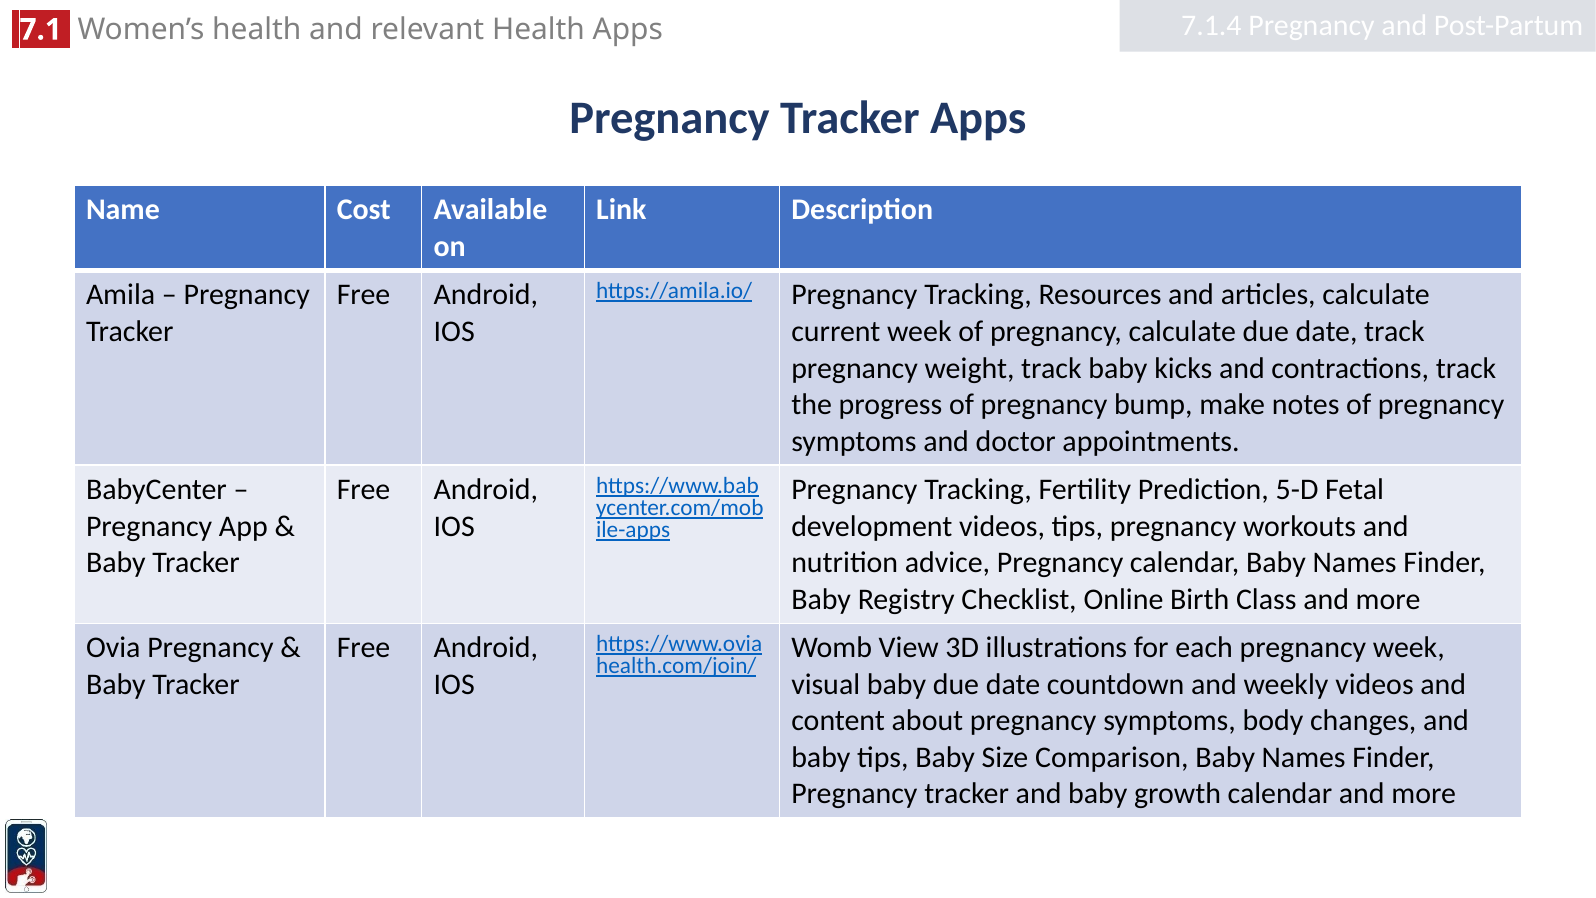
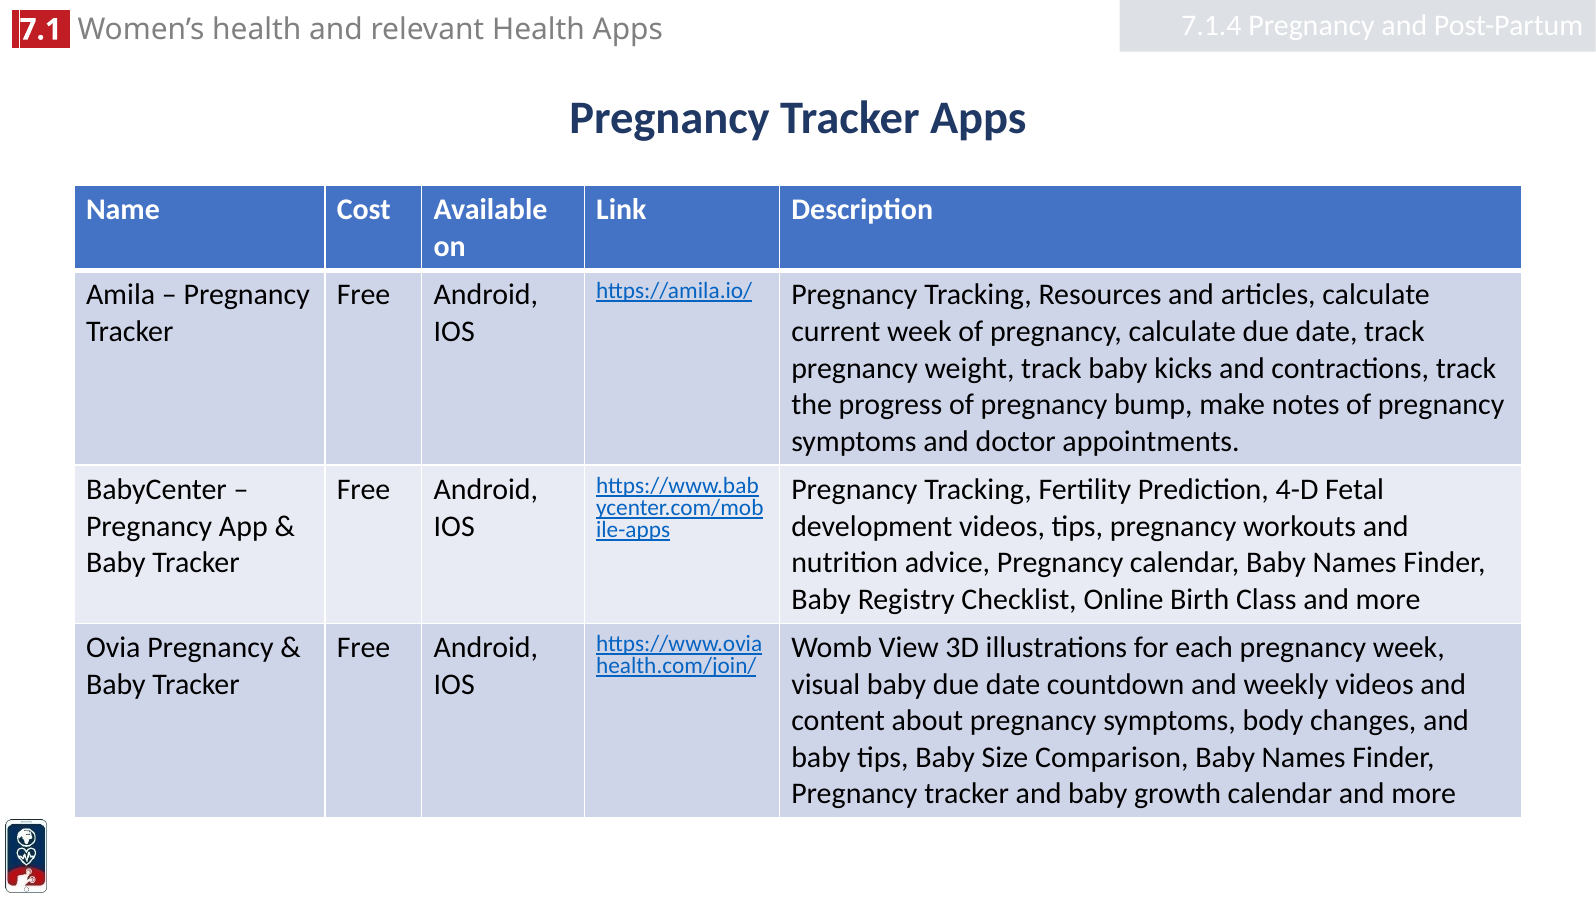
5-D: 5-D -> 4-D (1297, 490)
